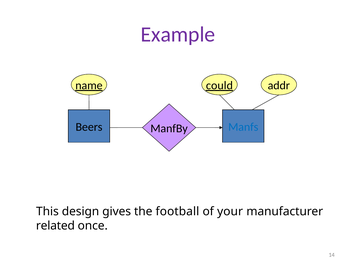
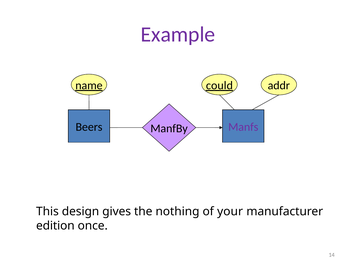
Manfs colour: blue -> purple (243, 127)
football: football -> nothing (177, 211)
related: related -> edition (55, 226)
